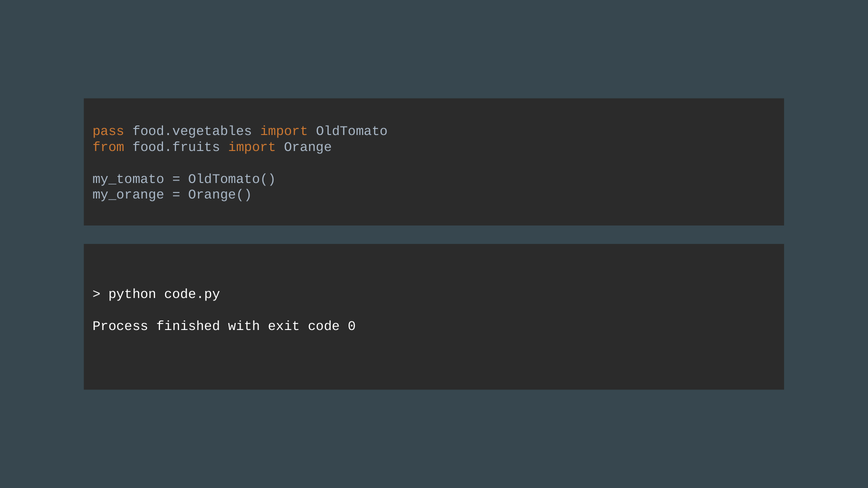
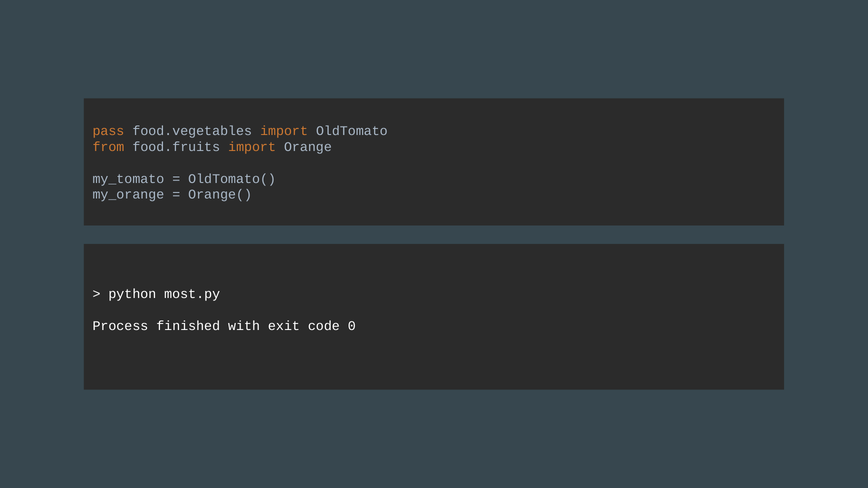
code.py: code.py -> most.py (192, 294)
